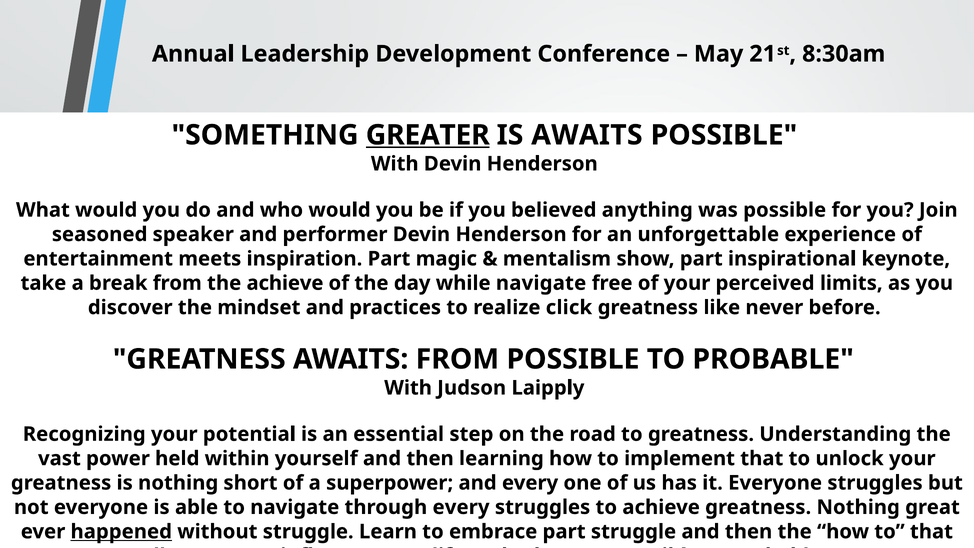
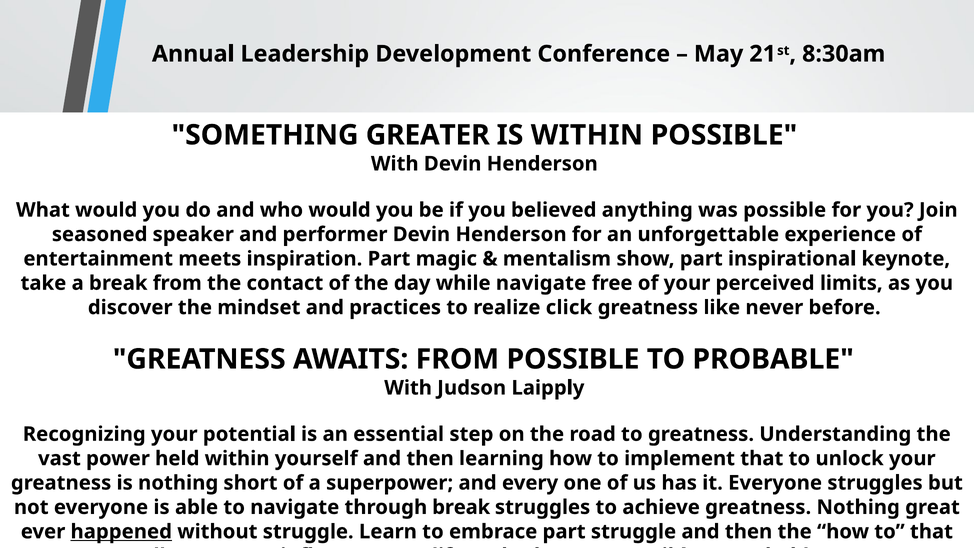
GREATER underline: present -> none (428, 135)
IS AWAITS: AWAITS -> WITHIN (587, 135)
the achieve: achieve -> contact (285, 283)
through every: every -> break (461, 507)
